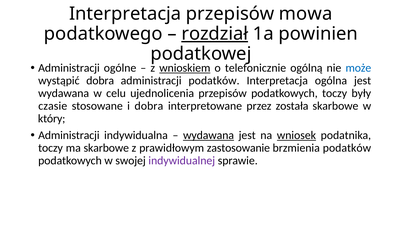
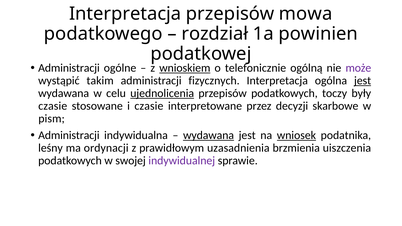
rozdział underline: present -> none (215, 34)
może colour: blue -> purple (358, 68)
wystąpić dobra: dobra -> takim (100, 81)
administracji podatków: podatków -> fizycznych (214, 81)
jest underline: none -> present (363, 81)
ujednolicenia underline: none -> present (162, 93)
i dobra: dobra -> czasie (149, 106)
została: została -> decyzji (292, 106)
który: który -> pism (52, 119)
toczy: toczy -> leśny (50, 148)
ma skarbowe: skarbowe -> ordynacji (106, 148)
zastosowanie: zastosowanie -> uzasadnienia (238, 148)
brzmienia podatków: podatków -> uiszczenia (347, 148)
